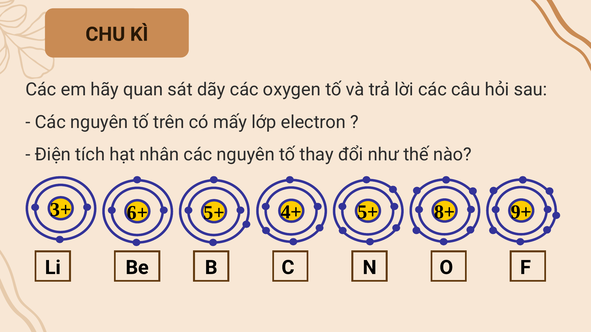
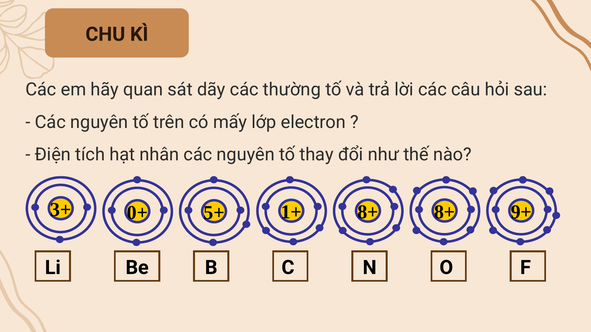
oxygen: oxygen -> thường (292, 90)
4+: 4+ -> 1+ (291, 212)
6+: 6+ -> 0+ (137, 213)
5+ 5+: 5+ -> 8+ (368, 212)
